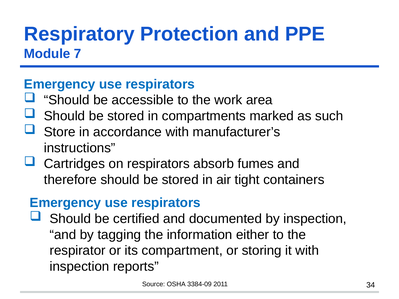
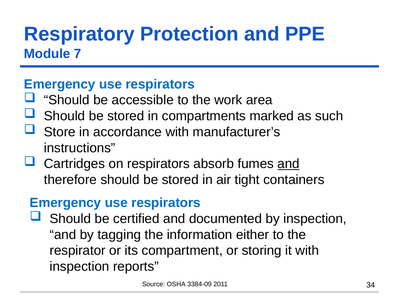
and underline: none -> present (289, 164)
